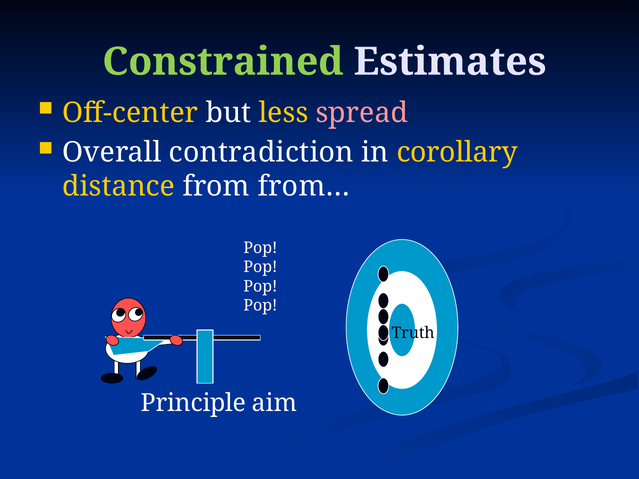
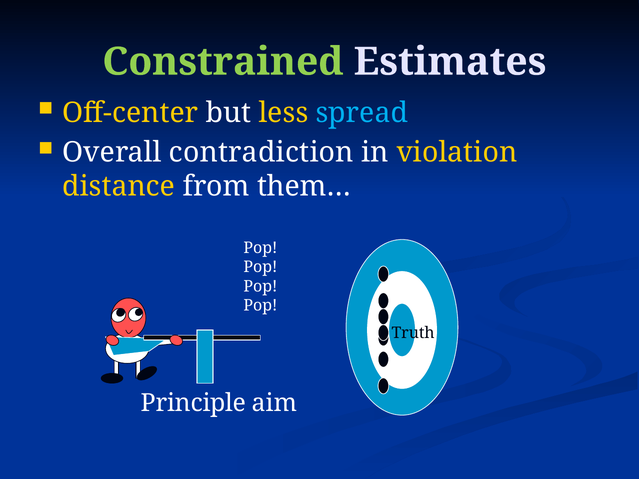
spread colour: pink -> light blue (362, 113)
corollary: corollary -> violation (457, 153)
from…: from… -> them… (304, 187)
